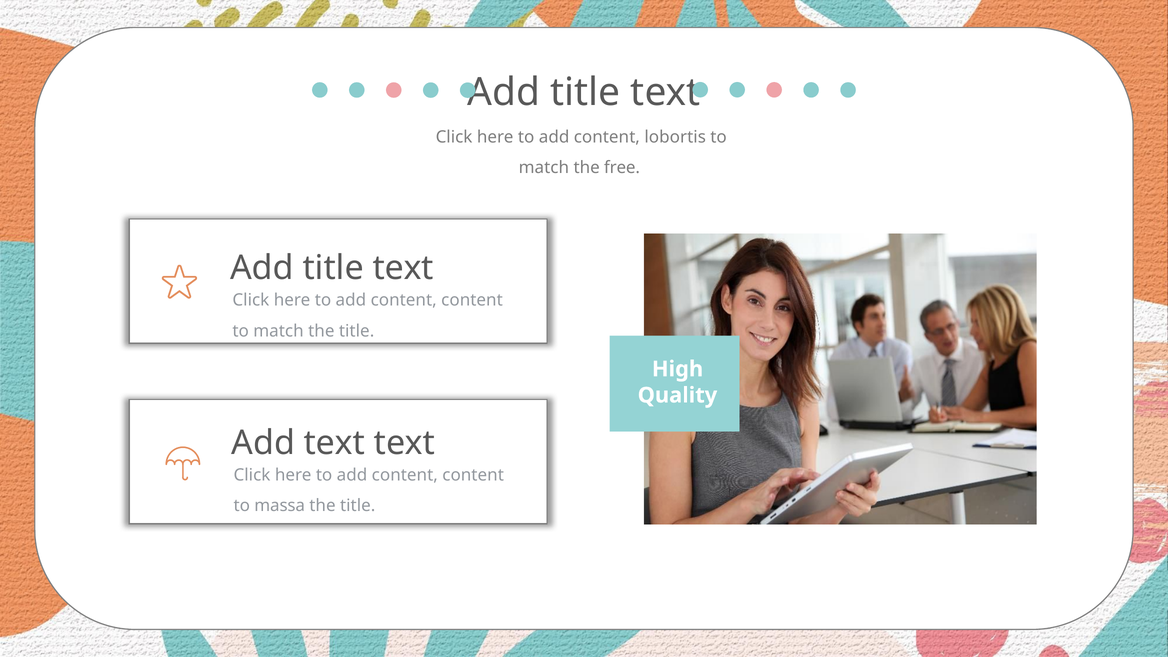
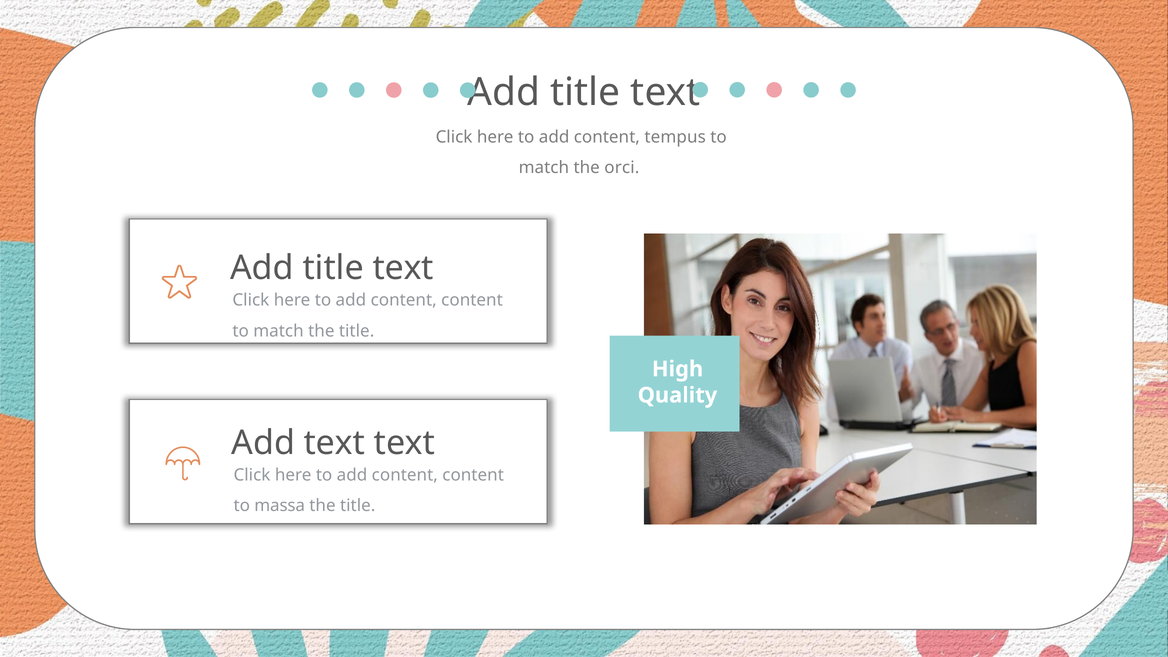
lobortis: lobortis -> tempus (675, 137)
free: free -> orci (622, 168)
